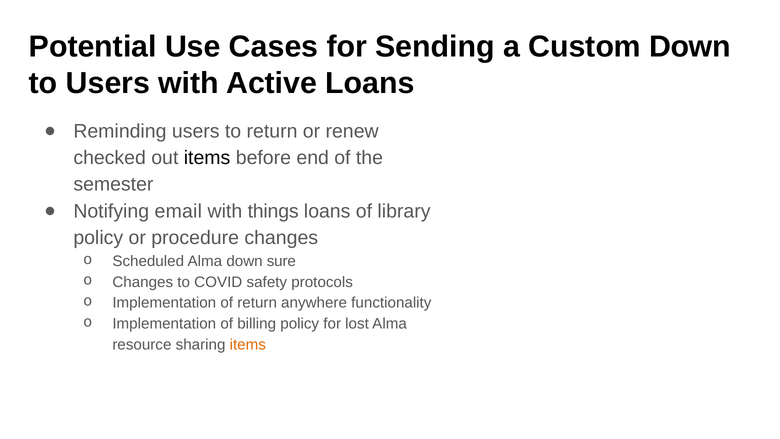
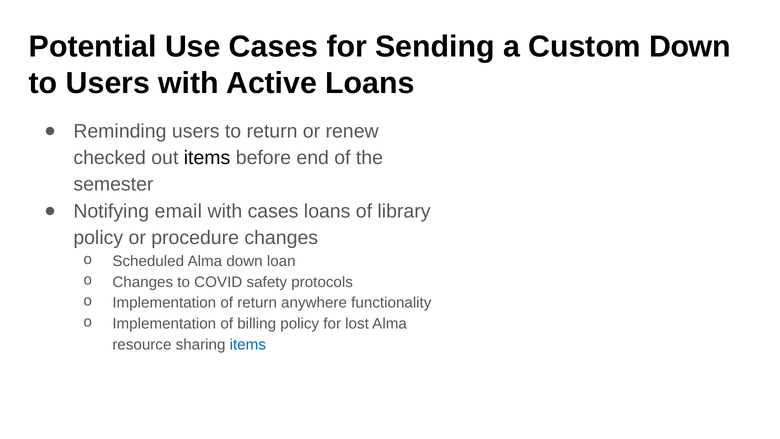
with things: things -> cases (273, 211)
sure: sure -> loan (281, 261)
items colour: orange -> blue (248, 345)
